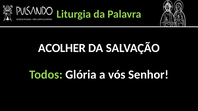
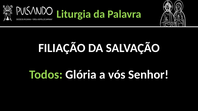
ACOLHER: ACOLHER -> FILIAÇÃO (62, 48)
